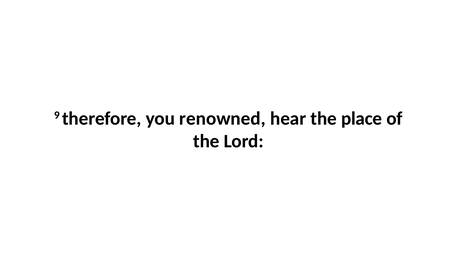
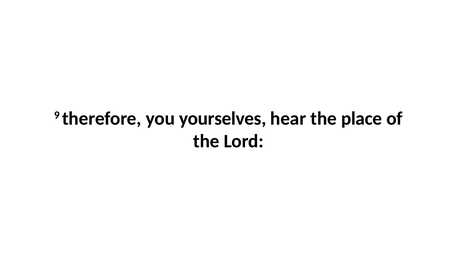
renowned: renowned -> yourselves (223, 118)
